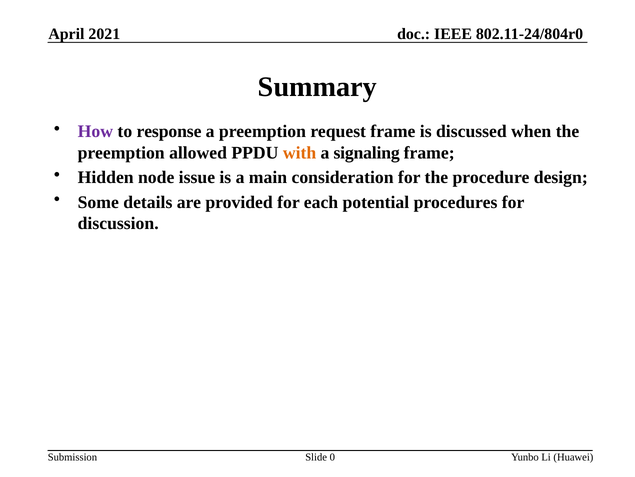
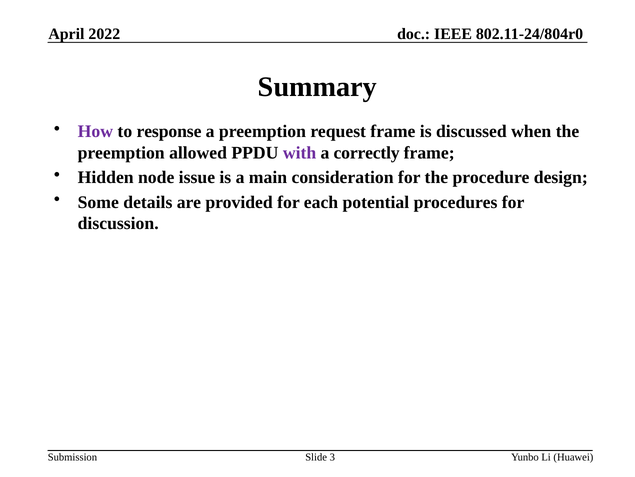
2021: 2021 -> 2022 (104, 34)
with colour: orange -> purple (300, 153)
signaling: signaling -> correctly (367, 153)
0: 0 -> 3 (332, 457)
